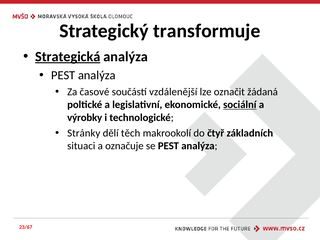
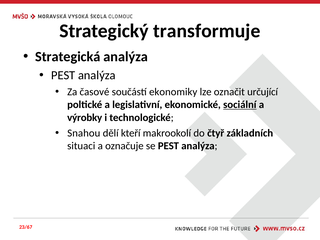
Strategická underline: present -> none (68, 57)
vzdálenější: vzdálenější -> ekonomiky (173, 92)
žádaná: žádaná -> určující (263, 92)
Stránky: Stránky -> Snahou (84, 133)
těch: těch -> kteří (131, 133)
